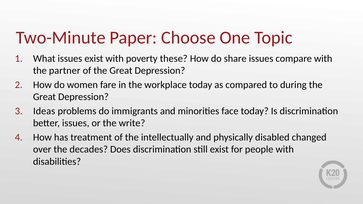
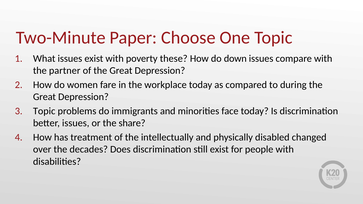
share: share -> down (235, 59)
Ideas: Ideas -> Topic (44, 111)
write: write -> share (132, 123)
